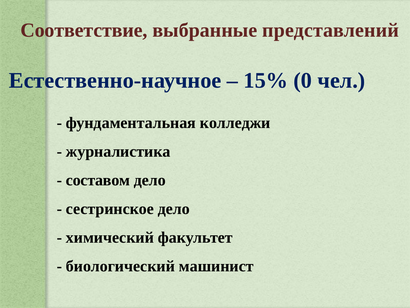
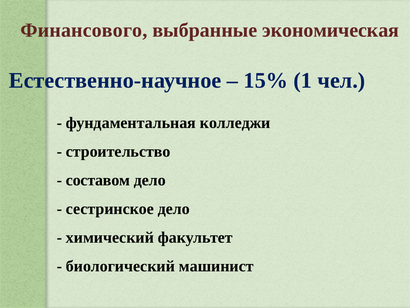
Соответствие: Соответствие -> Финансового (84, 30)
представлений: представлений -> экономическая (331, 30)
0: 0 -> 1 (303, 80)
журналистика: журналистика -> строительство (118, 151)
